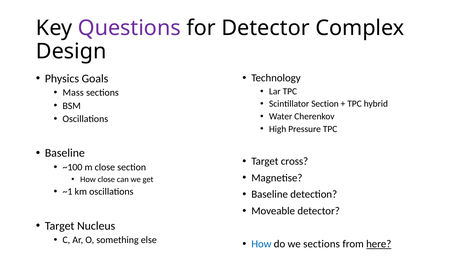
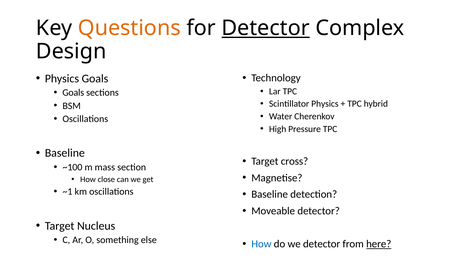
Questions colour: purple -> orange (129, 28)
Detector underline: none -> present (266, 28)
Mass: Mass -> Goals (73, 93)
Scintillator Section: Section -> Physics (325, 104)
m close: close -> mass (105, 167)
we sections: sections -> detector (322, 245)
